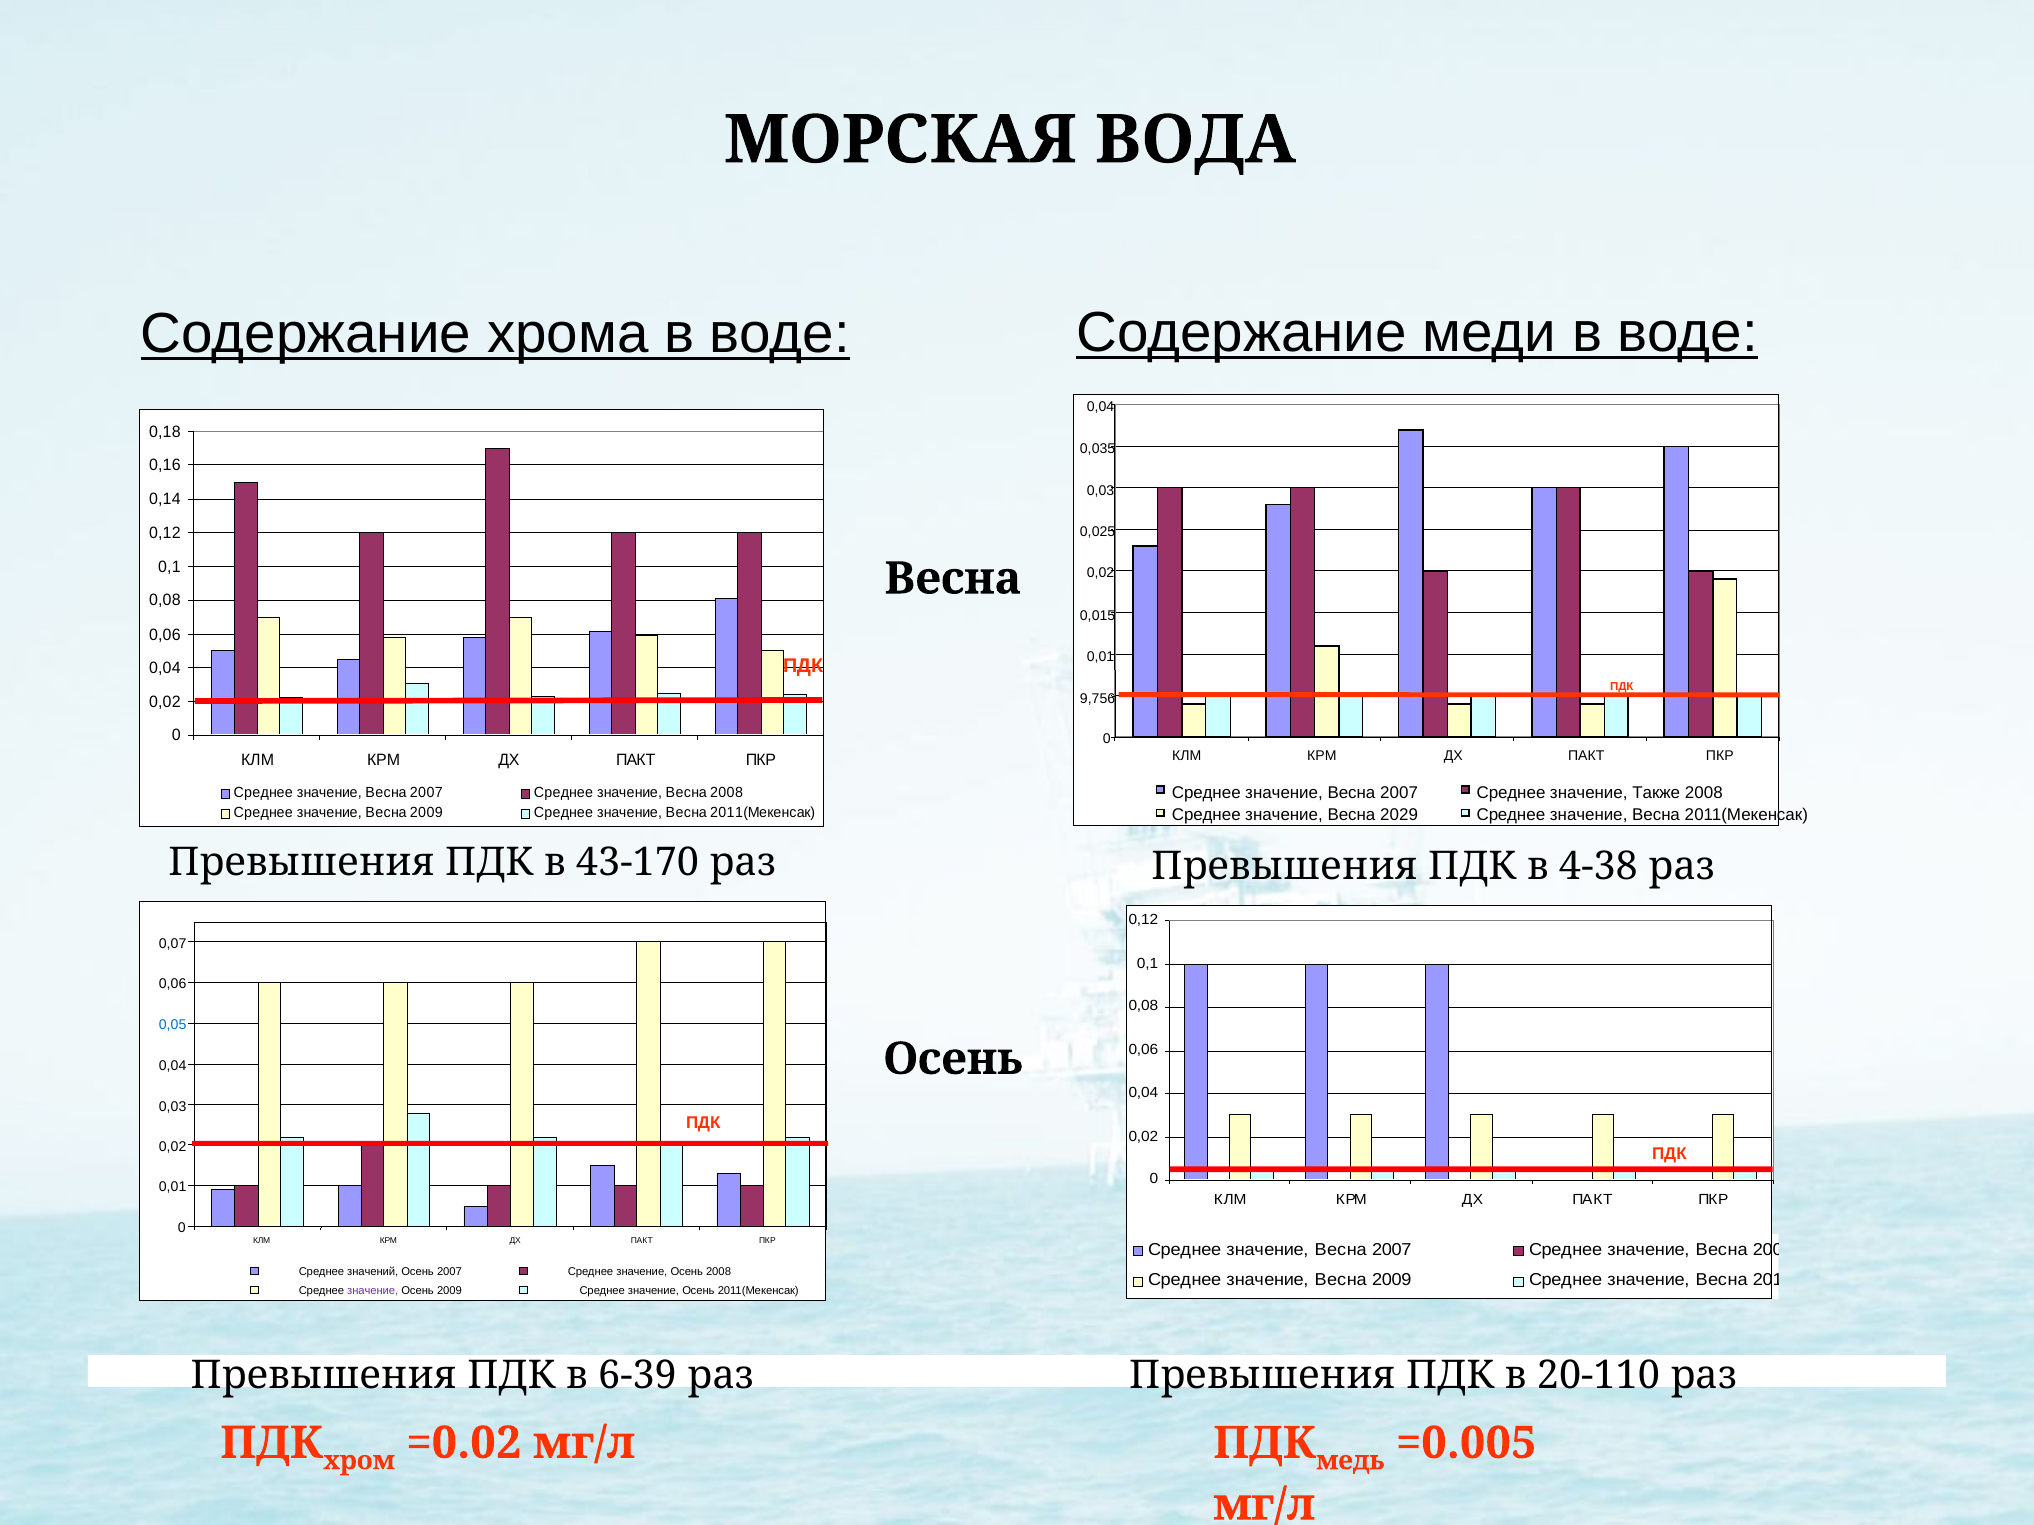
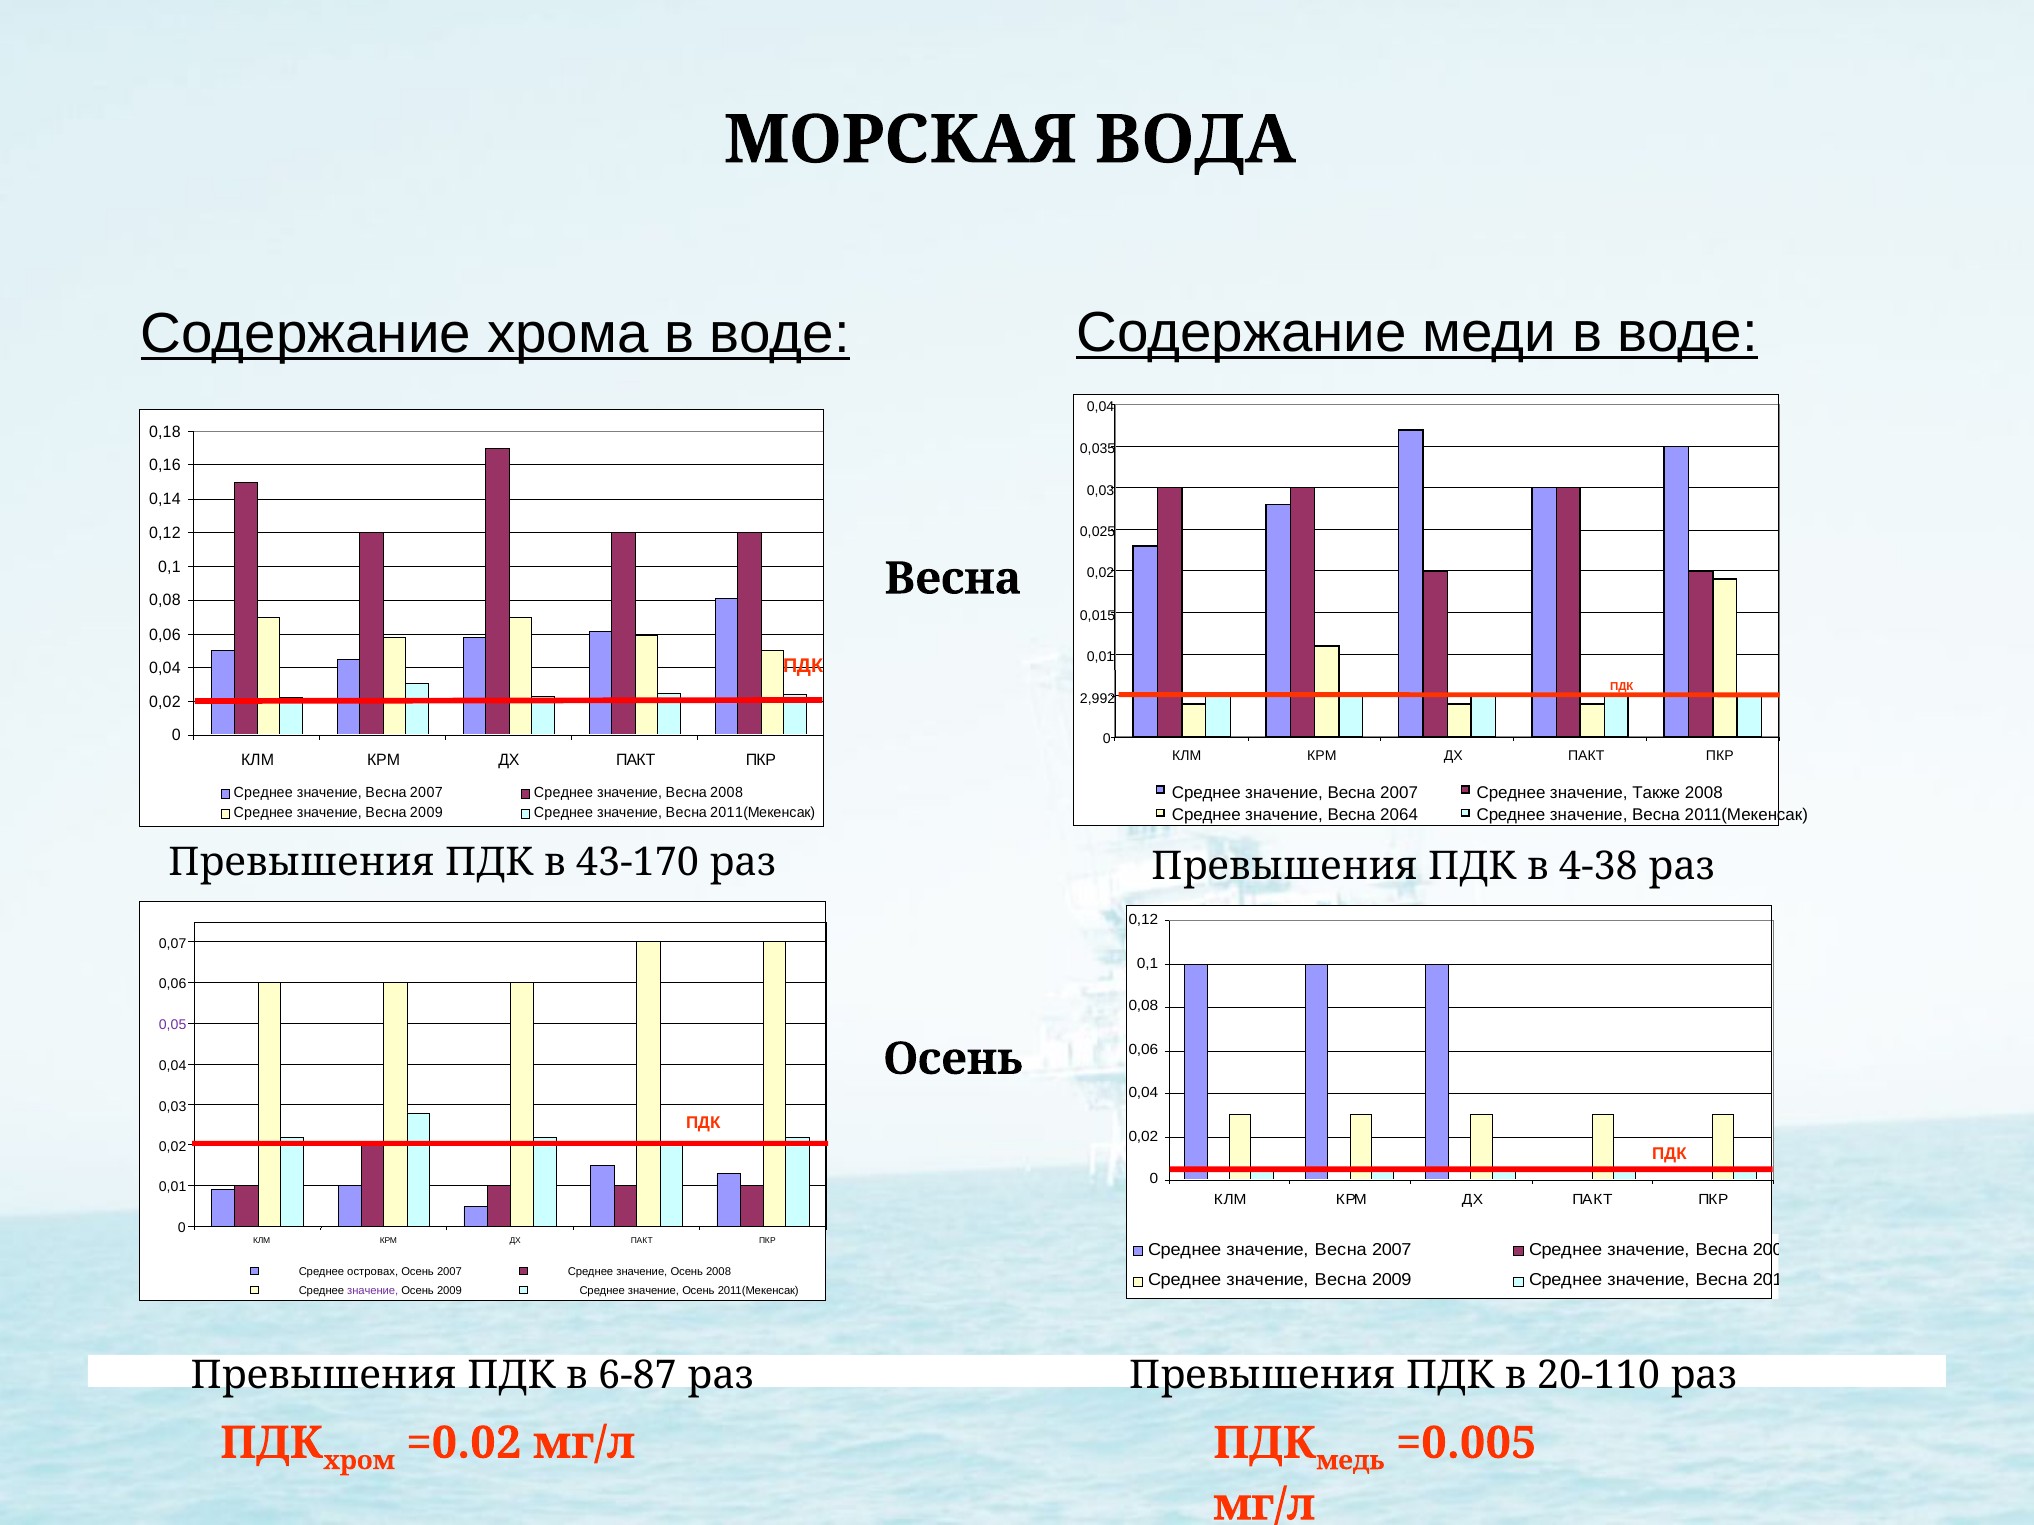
9,756: 9,756 -> 2,992 (1098, 699)
2029: 2029 -> 2064 (1399, 816)
0,05 colour: blue -> purple (173, 1025)
значений: значений -> островах (373, 1272)
6-39: 6-39 -> 6-87 (637, 1376)
